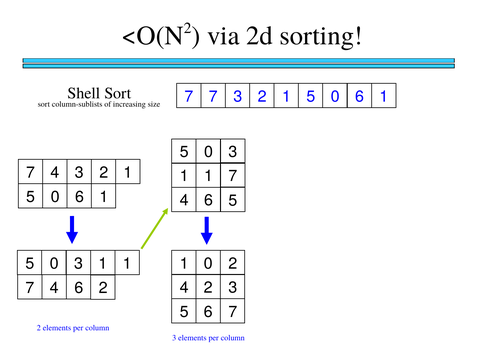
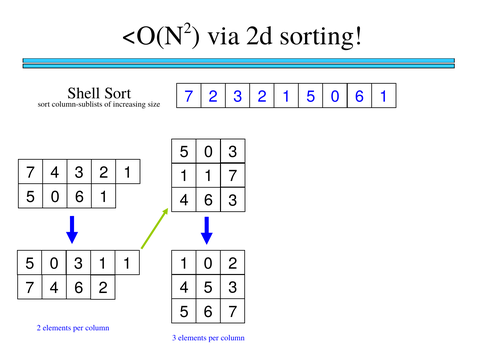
Sort 7 7: 7 -> 2 (213, 96)
6 5: 5 -> 3 (233, 200)
4 2: 2 -> 5 (208, 287)
